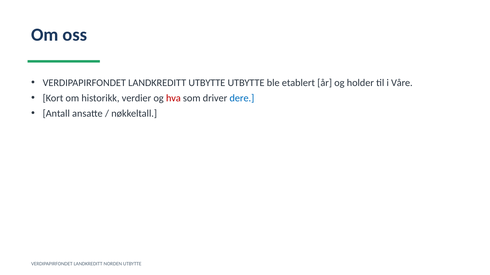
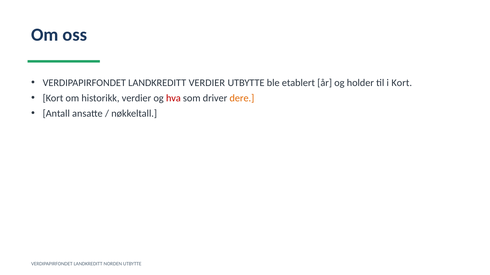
LANDKREDITT UTBYTTE: UTBYTTE -> VERDIER (207, 83)
i Våre: Våre -> Kort (402, 83)
dere colour: blue -> orange (242, 98)
